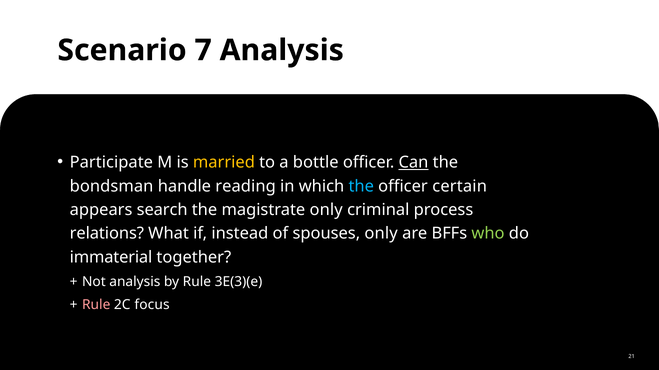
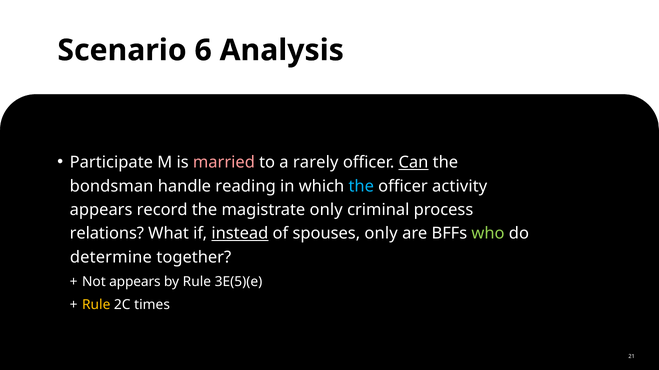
7: 7 -> 6 (203, 50)
married colour: yellow -> pink (224, 163)
bottle: bottle -> rarely (316, 163)
certain: certain -> activity (460, 186)
search: search -> record (162, 210)
instead underline: none -> present (240, 234)
immaterial: immaterial -> determine (111, 258)
Not analysis: analysis -> appears (135, 282)
3E(3)(e: 3E(3)(e -> 3E(5)(e (238, 282)
Rule colour: pink -> yellow (96, 305)
focus: focus -> times (152, 305)
